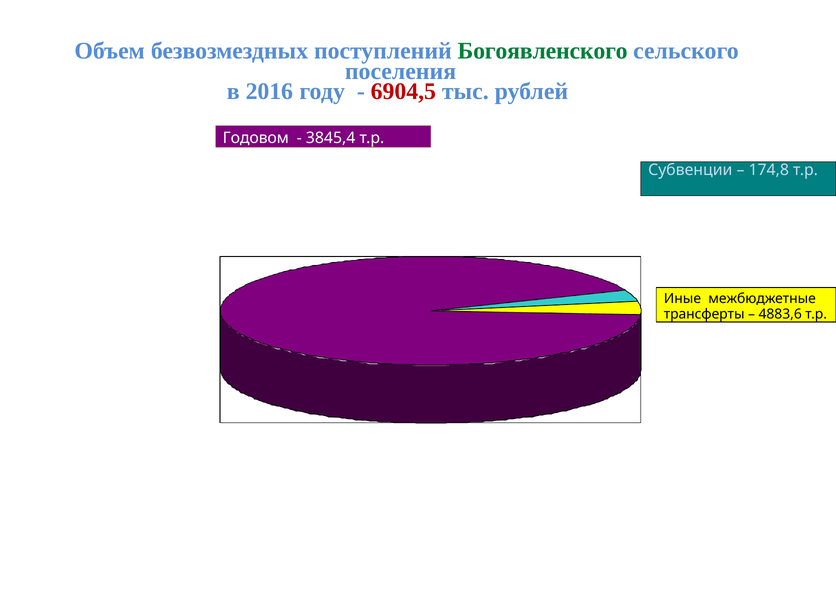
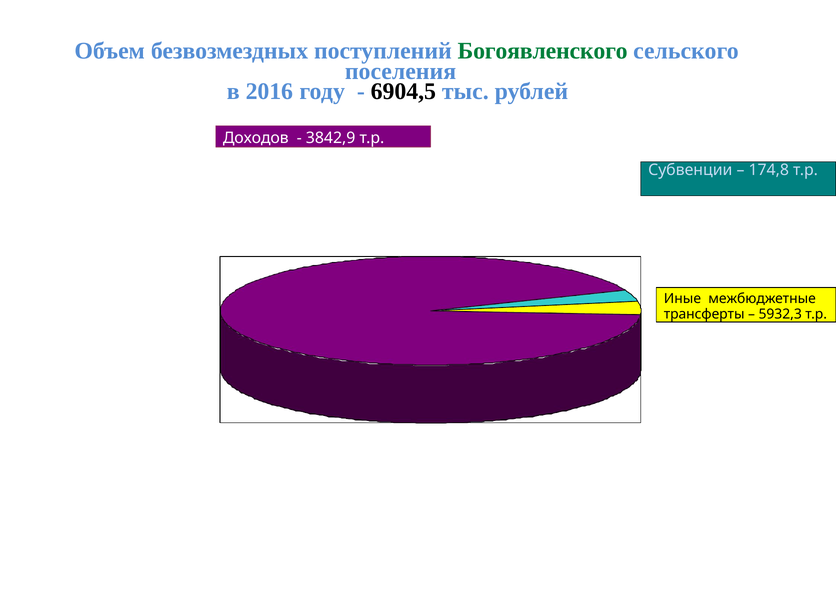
6904,5 colour: red -> black (403, 91)
Годовом: Годовом -> Доходов (256, 138)
3845,4: 3845,4 -> 3842,9 (331, 138)
4883,6: 4883,6 -> 5932,3 (780, 314)
